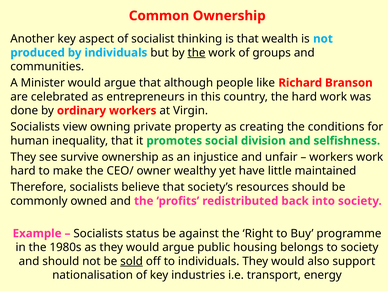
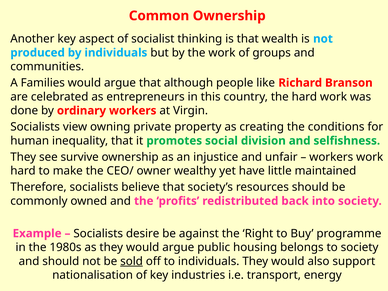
the underline: present -> none (197, 53)
Minister: Minister -> Families (43, 83)
status: status -> desire (143, 233)
